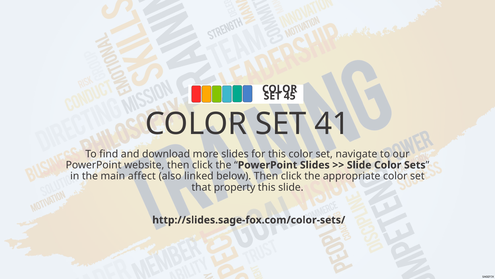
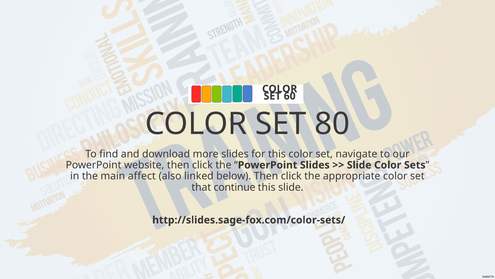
45: 45 -> 60 (290, 96)
41: 41 -> 80 (332, 124)
property: property -> continue (235, 187)
